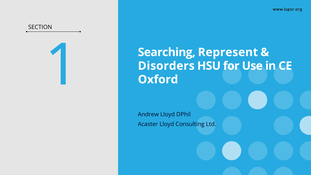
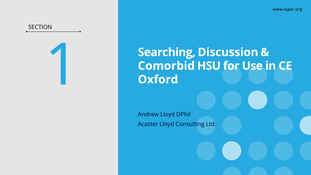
Represent: Represent -> Discussion (228, 52)
Disorders: Disorders -> Comorbid (166, 66)
